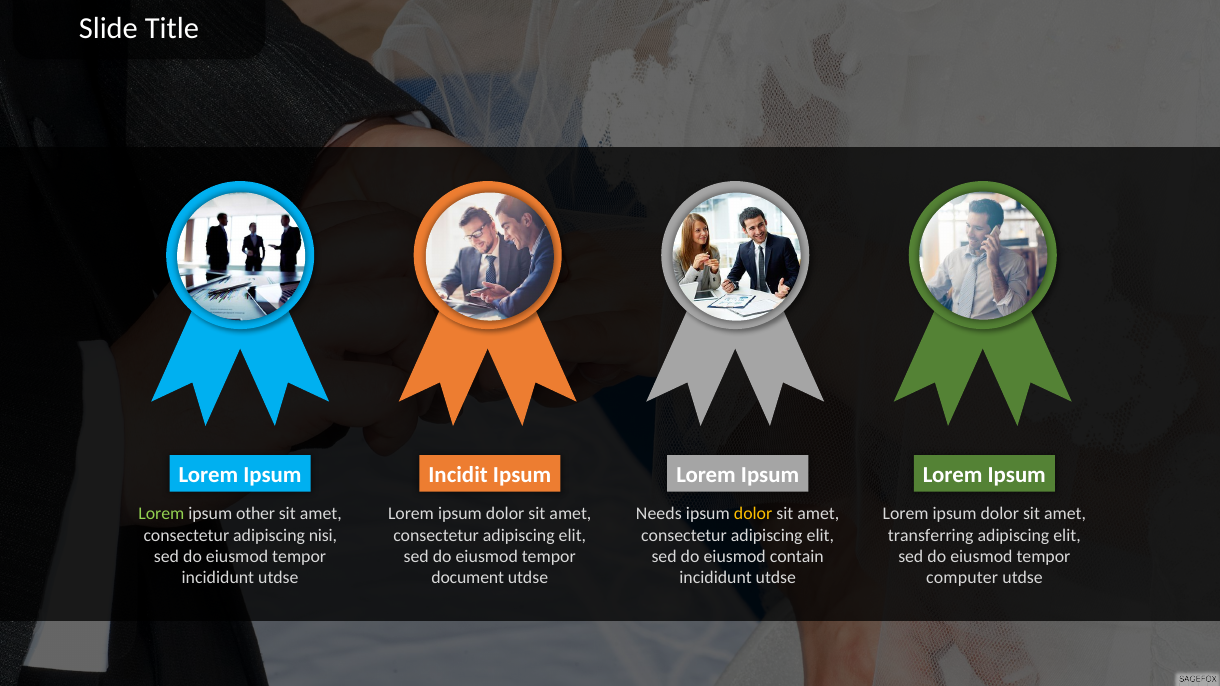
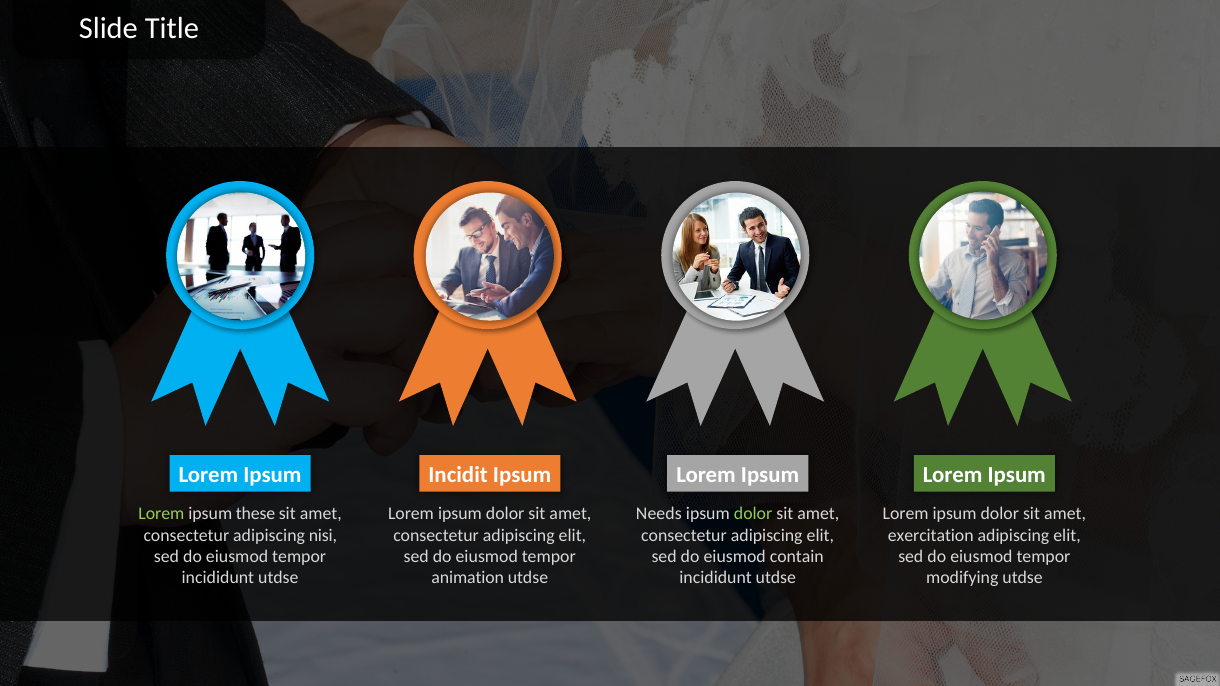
other: other -> these (256, 514)
dolor colour: yellow -> light green (753, 514)
transferring: transferring -> exercitation (931, 536)
document: document -> animation (468, 578)
computer: computer -> modifying (962, 578)
